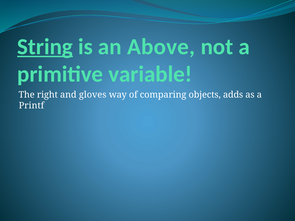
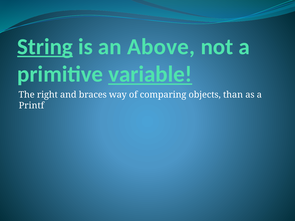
variable underline: none -> present (150, 74)
gloves: gloves -> braces (93, 95)
adds: adds -> than (233, 95)
